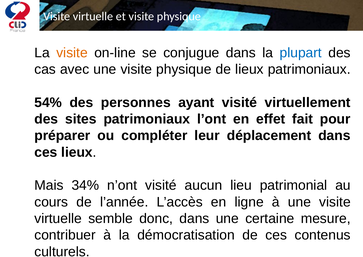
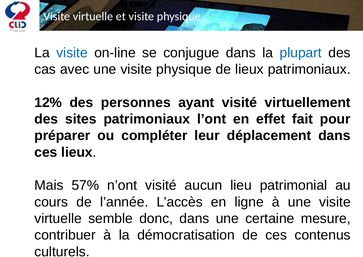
visite colour: orange -> blue (72, 53)
54%: 54% -> 12% (48, 102)
34%: 34% -> 57% (85, 185)
